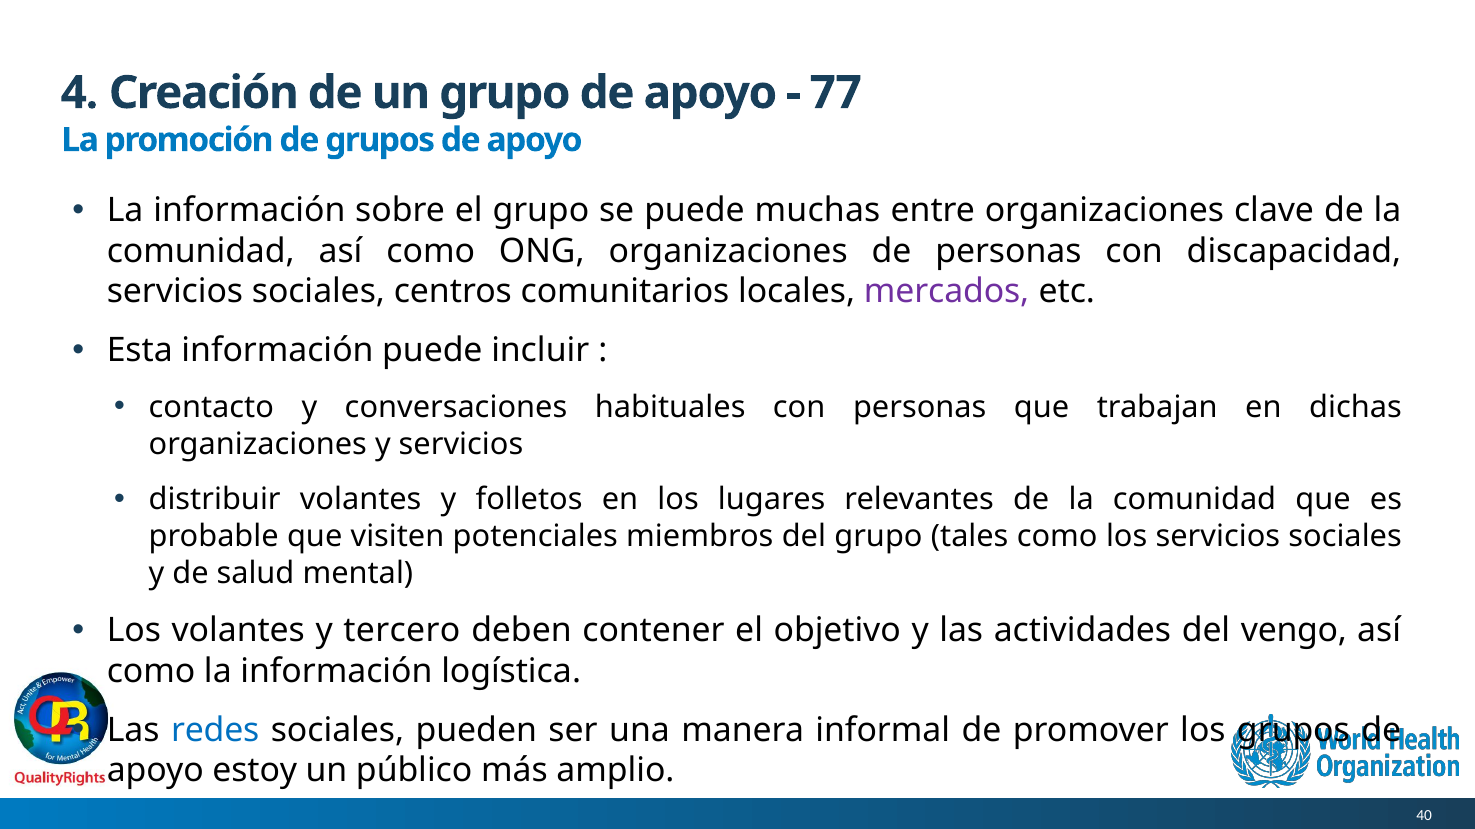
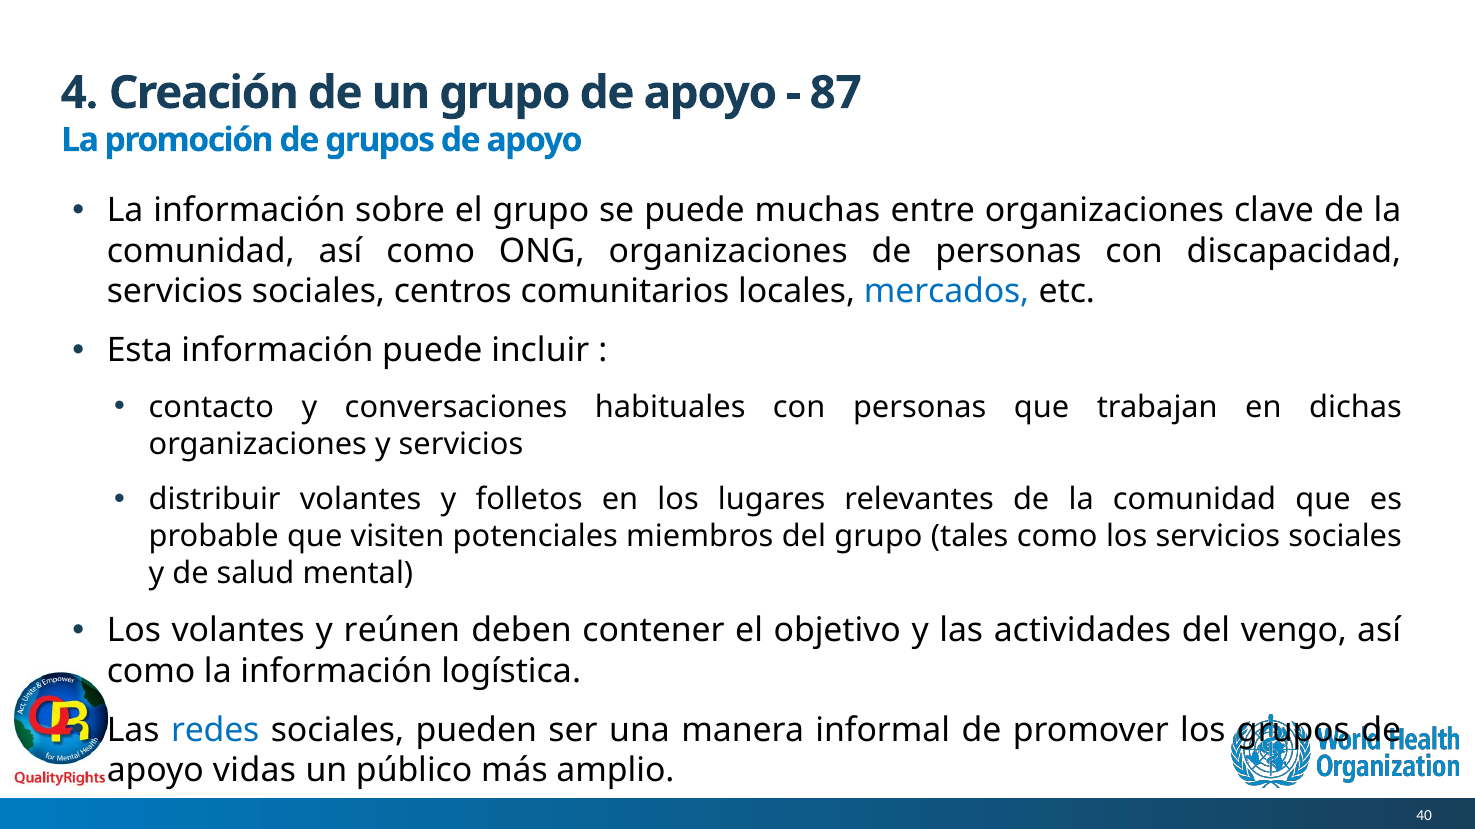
77: 77 -> 87 (836, 93)
mercados colour: purple -> blue (947, 292)
tercero: tercero -> reúnen (402, 631)
estoy: estoy -> vidas (255, 771)
